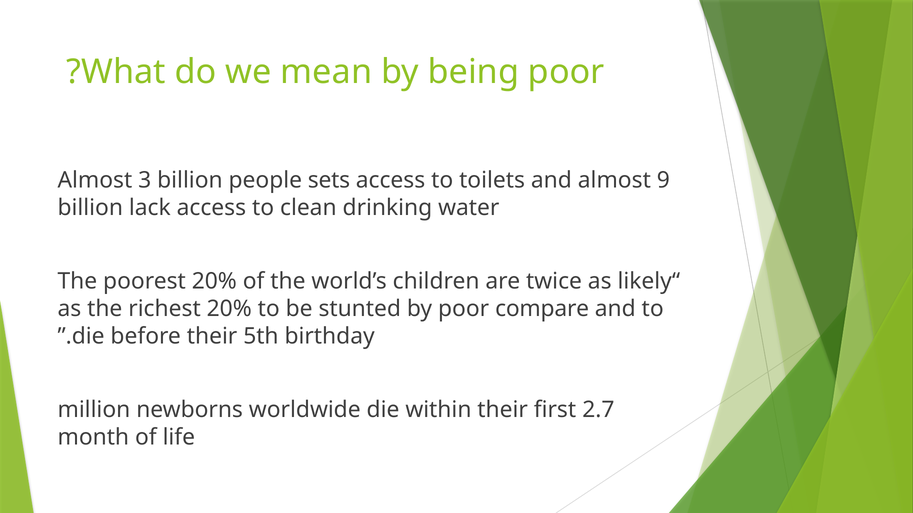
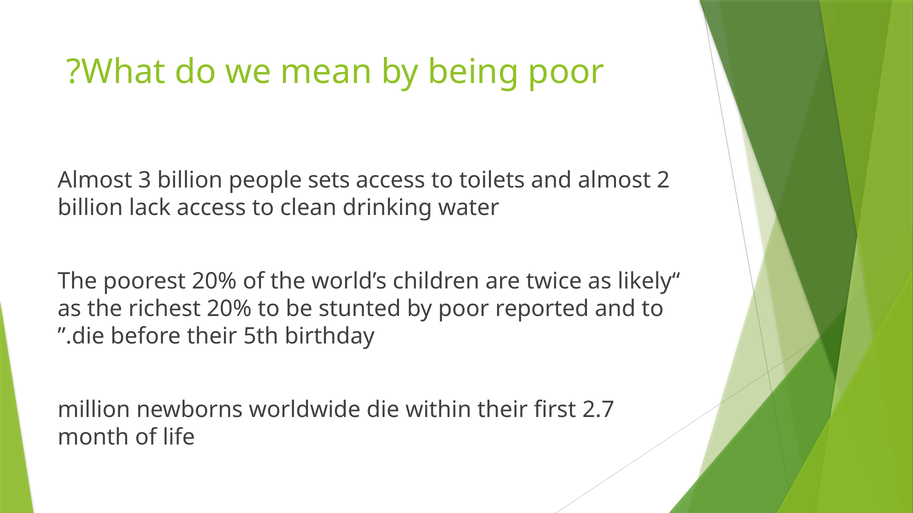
9: 9 -> 2 (663, 181)
compare: compare -> reported (542, 309)
